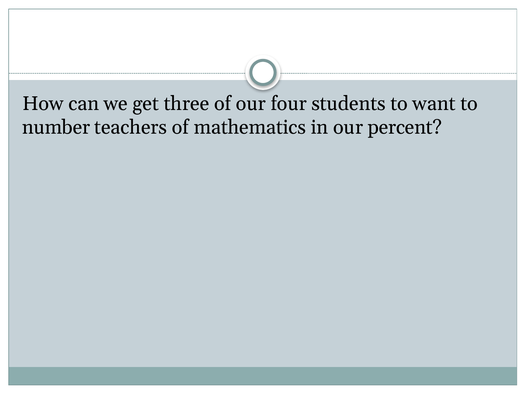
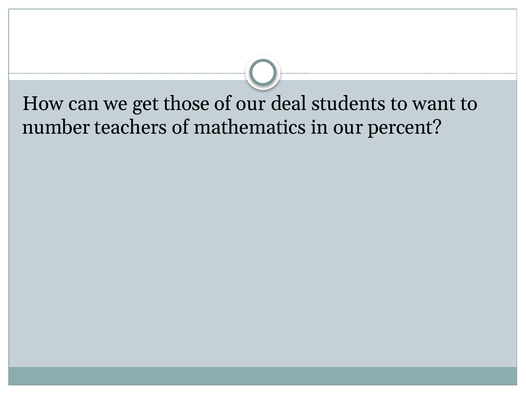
three: three -> those (187, 104)
four: four -> deal (289, 104)
